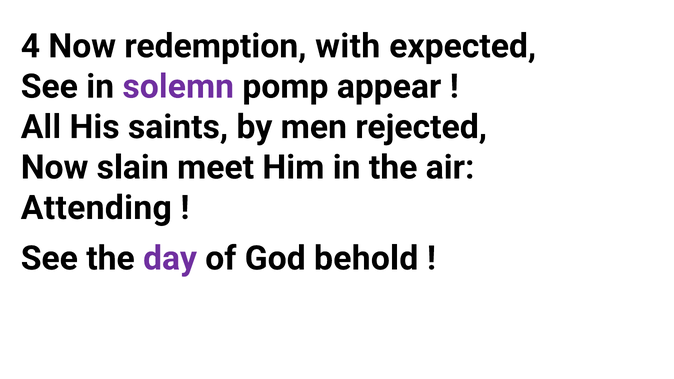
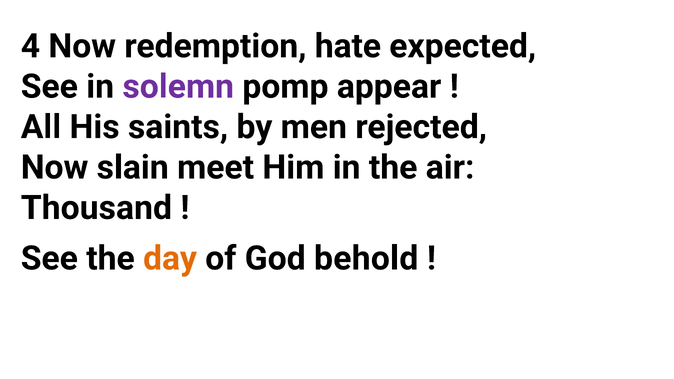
with: with -> hate (348, 46)
Attending: Attending -> Thousand (96, 208)
day colour: purple -> orange (170, 258)
